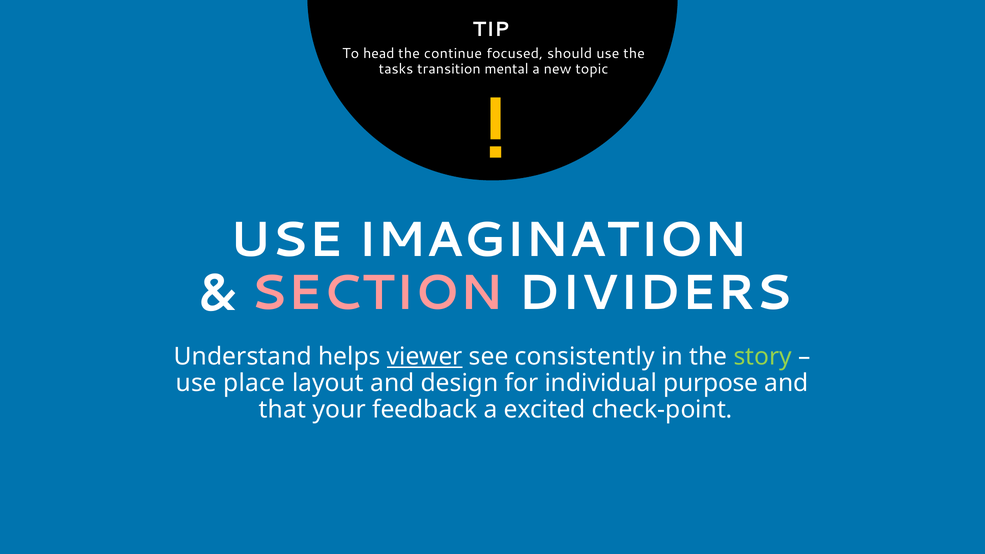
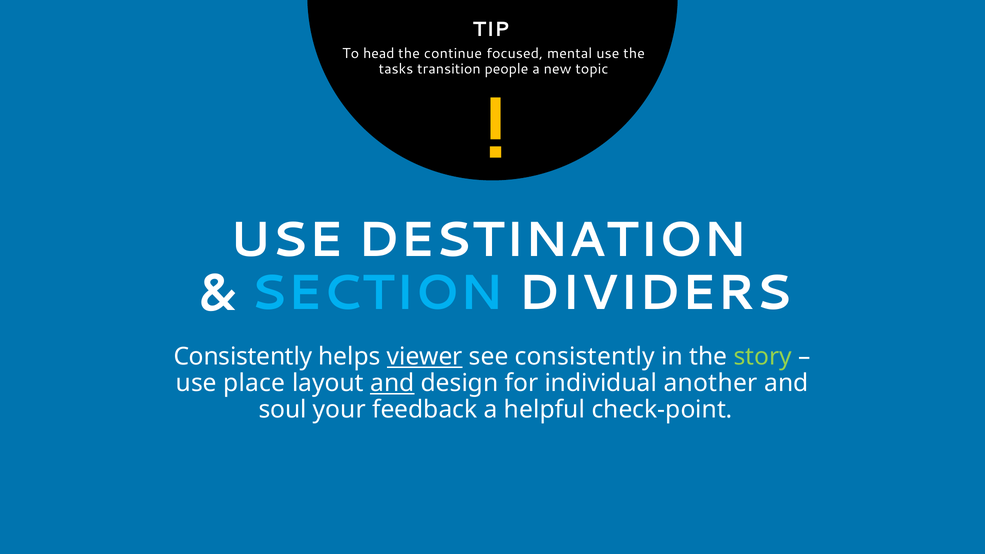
should: should -> mental (570, 54)
mental: mental -> people (507, 69)
IMAGINATION: IMAGINATION -> DESTINATION (552, 240)
SECTION colour: pink -> light blue (377, 293)
Understand: Understand -> Consistently (243, 357)
and underline: none -> present (392, 383)
purpose: purpose -> another (711, 383)
that: that -> soul (283, 410)
excited: excited -> helpful (545, 410)
